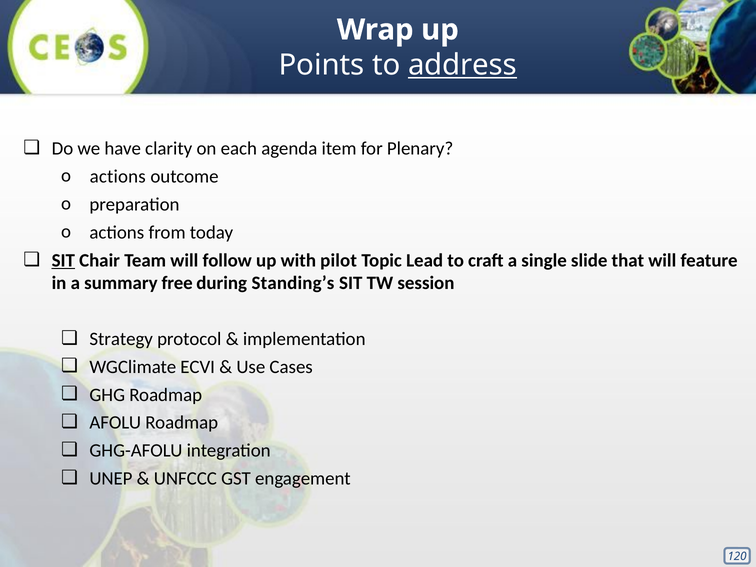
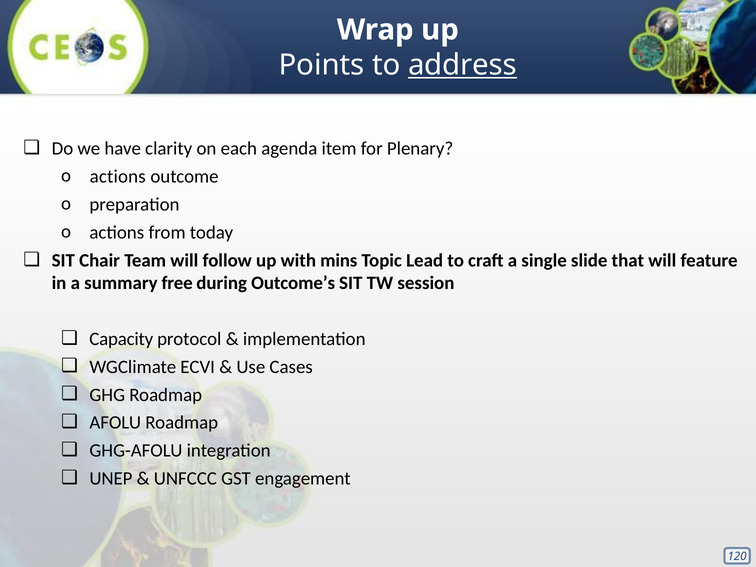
SIT underline: present -> none (63, 260)
pilot: pilot -> mins (339, 260)
Standing’s: Standing’s -> Outcome’s (293, 283)
Strategy: Strategy -> Capacity (121, 339)
